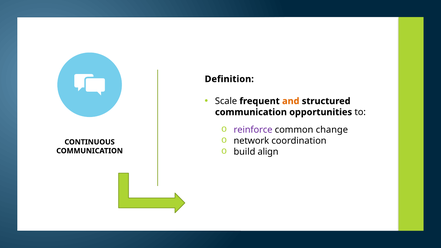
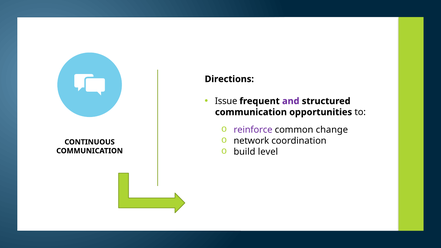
Definition: Definition -> Directions (229, 79)
Scale: Scale -> Issue (226, 101)
and colour: orange -> purple (291, 101)
align: align -> level (268, 152)
